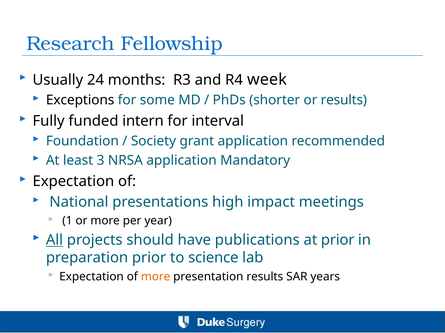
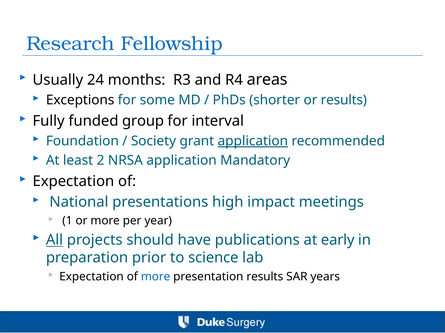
week: week -> areas (267, 80)
intern: intern -> group (143, 121)
application underline: none -> present (253, 141)
3: 3 -> 2 (101, 161)
at prior: prior -> early (338, 241)
more colour: orange -> blue (156, 277)
